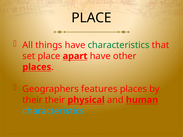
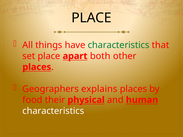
apart have: have -> both (100, 56)
features: features -> explains (99, 89)
their: their -> food (32, 100)
characteristics colour: light blue -> white (53, 111)
